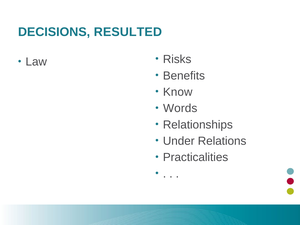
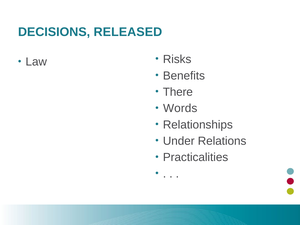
RESULTED: RESULTED -> RELEASED (128, 32)
Know: Know -> There (178, 92)
